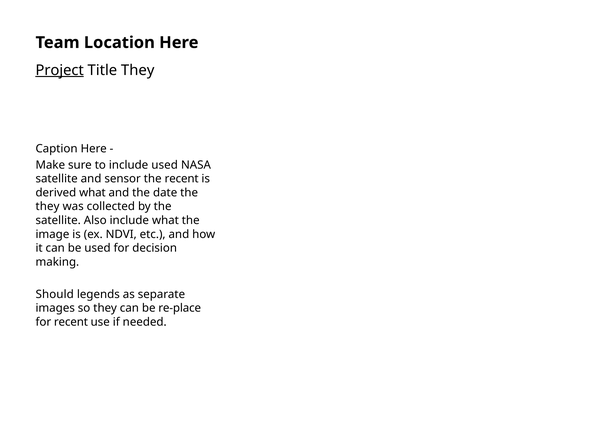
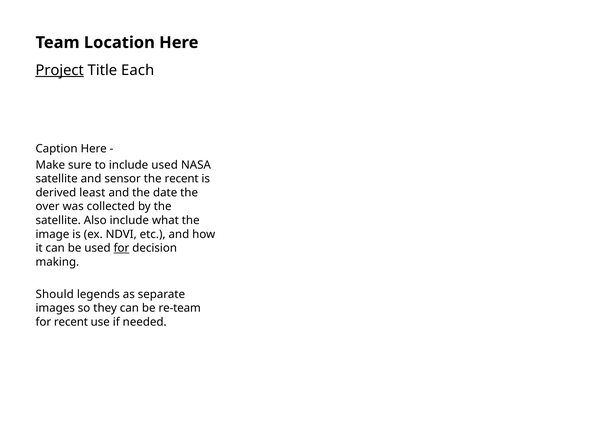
Title They: They -> Each (138, 70)
derived what: what -> least (92, 193)
they: they -> over (48, 207)
for underline: none -> present (121, 248)
re-place: re-place -> re-team (180, 308)
